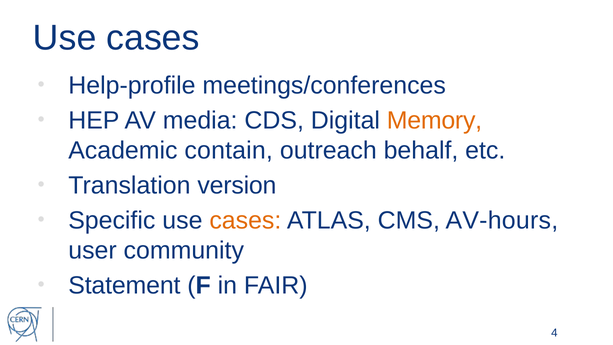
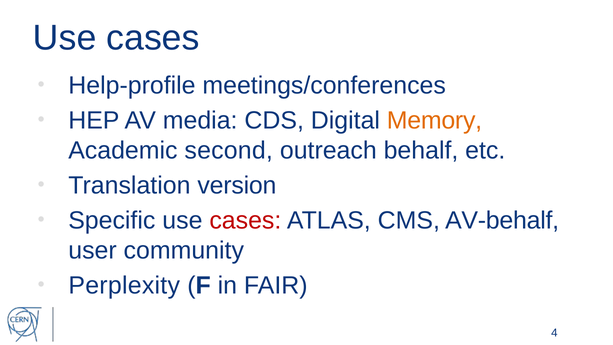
contain: contain -> second (229, 151)
cases colour: orange -> red (245, 220)
AV-hours: AV-hours -> AV-behalf (502, 220)
Statement: Statement -> Perplexity (124, 285)
